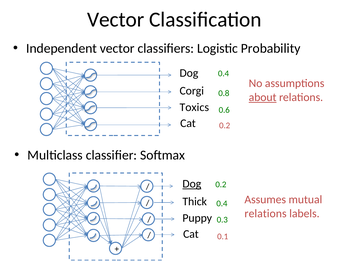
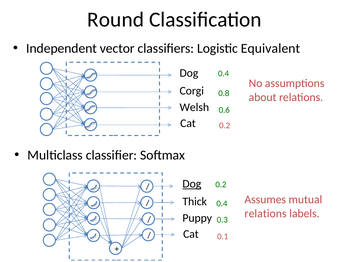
Vector: Vector -> Round (116, 20)
Probability: Probability -> Equivalent (271, 48)
about underline: present -> none (263, 97)
Toxics: Toxics -> Welsh (194, 107)
